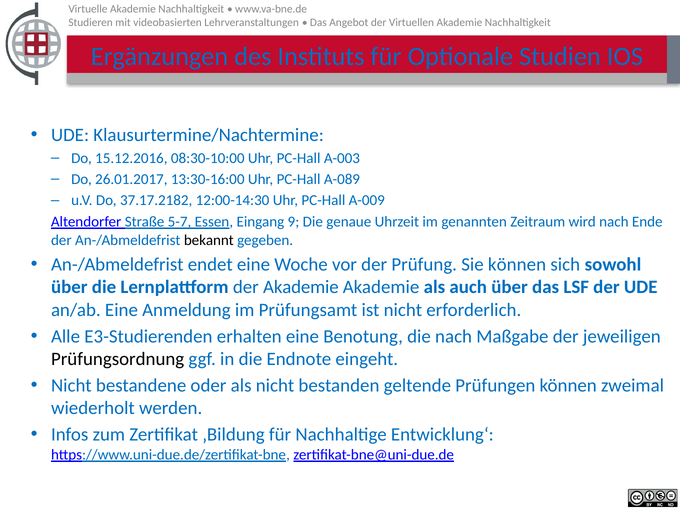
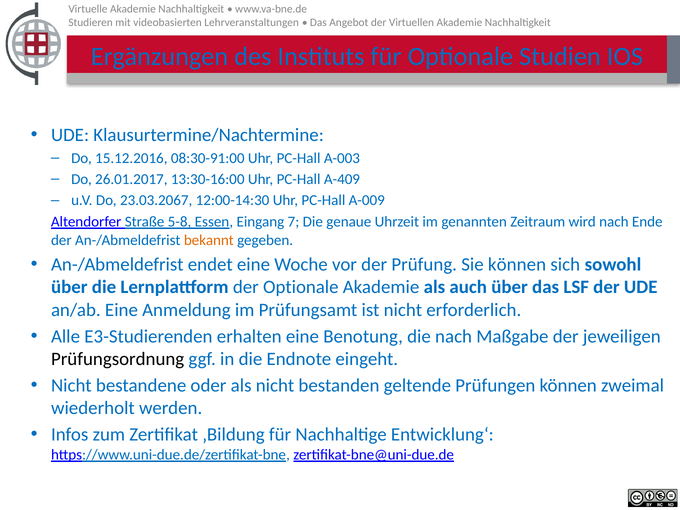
08:30-10:00: 08:30-10:00 -> 08:30-91:00 (208, 158)
A-089: A-089 -> A-409 (342, 179)
37.17.2182: 37.17.2182 -> 23.03.2067 (156, 201)
5-7: 5-7 -> 5-8 (180, 222)
9: 9 -> 7 (293, 222)
bekannt colour: black -> orange (209, 240)
der Akademie: Akademie -> Optionale (301, 287)
